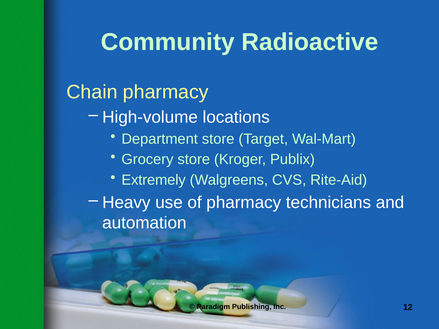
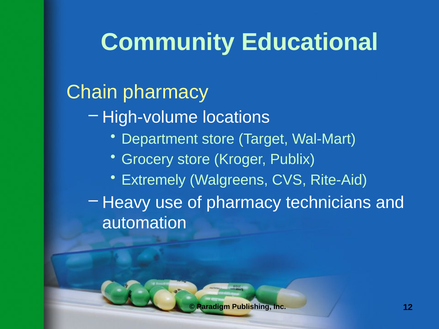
Radioactive: Radioactive -> Educational (310, 42)
